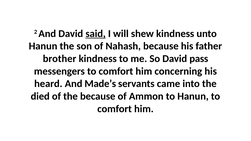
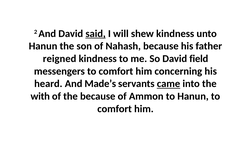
brother: brother -> reigned (60, 59)
pass: pass -> field (199, 59)
came underline: none -> present (169, 84)
died: died -> with (40, 96)
